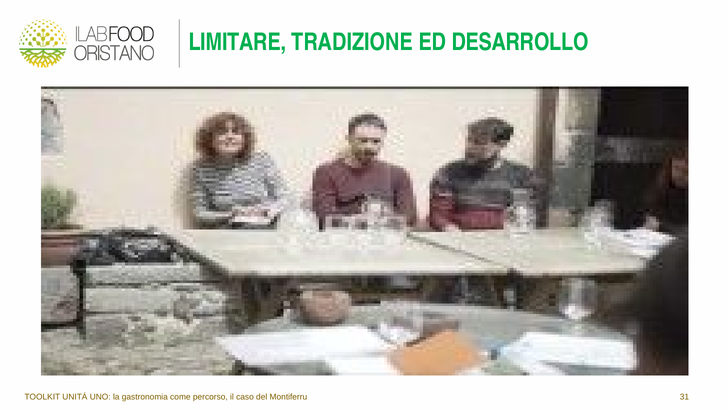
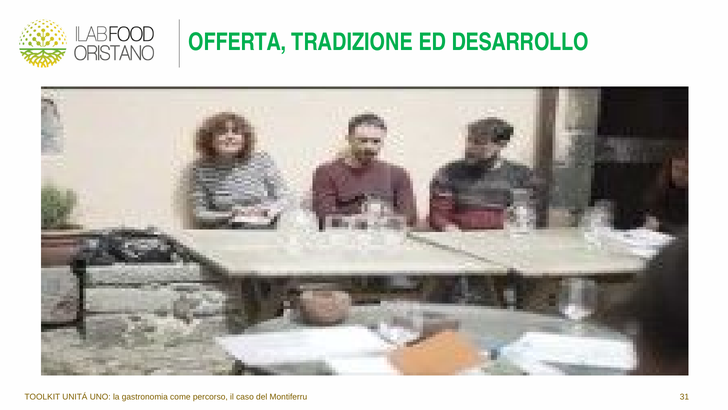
LIMITARE: LIMITARE -> OFFERTA (237, 42)
